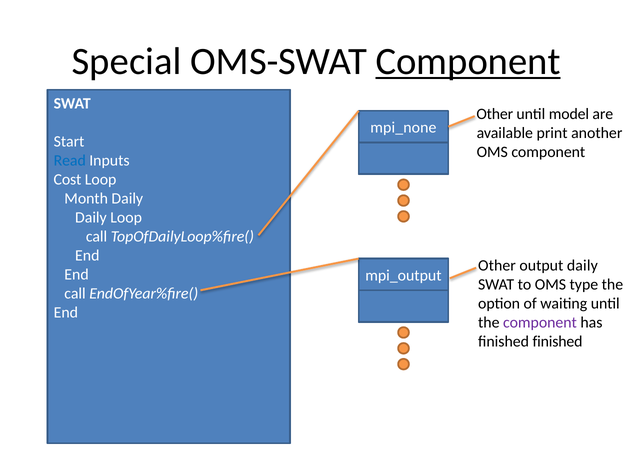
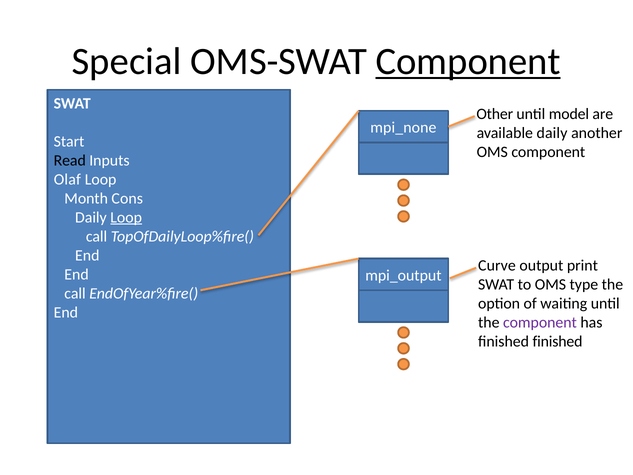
available print: print -> daily (552, 133)
Read colour: blue -> black (70, 160)
Cost: Cost -> Olaf (67, 179)
Month Daily: Daily -> Cons (127, 198)
Loop underline: none -> present (126, 217)
Other: Other -> Curve (497, 265)
output daily: daily -> print (582, 265)
